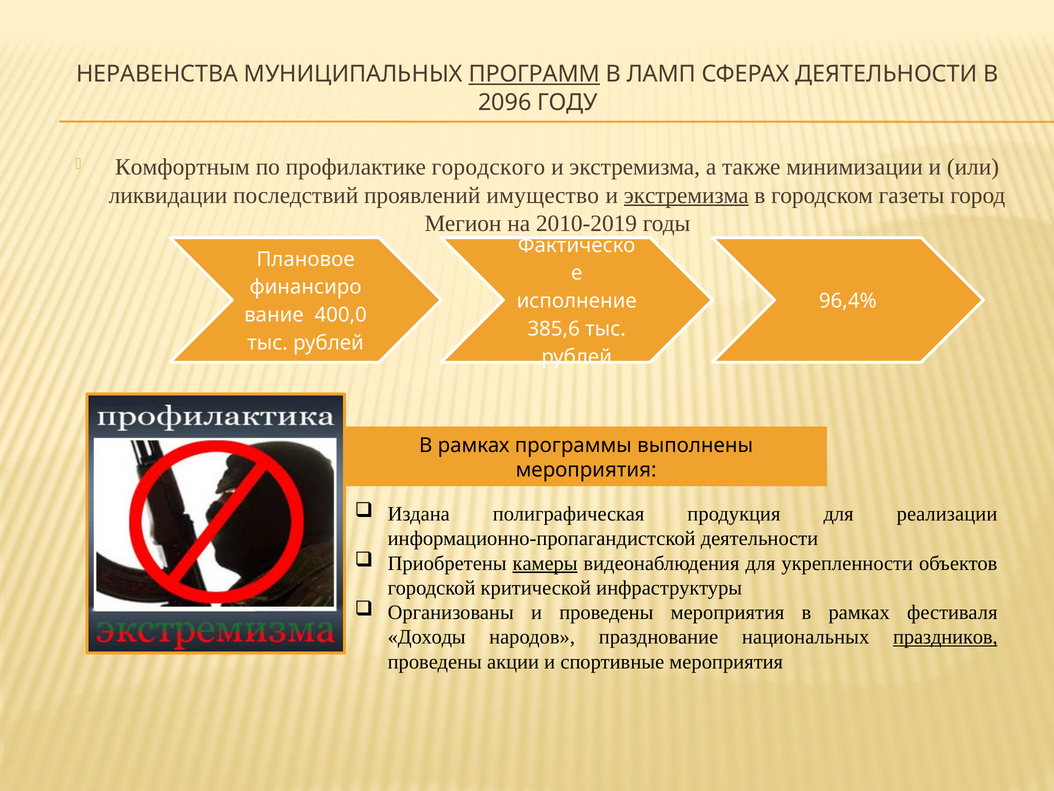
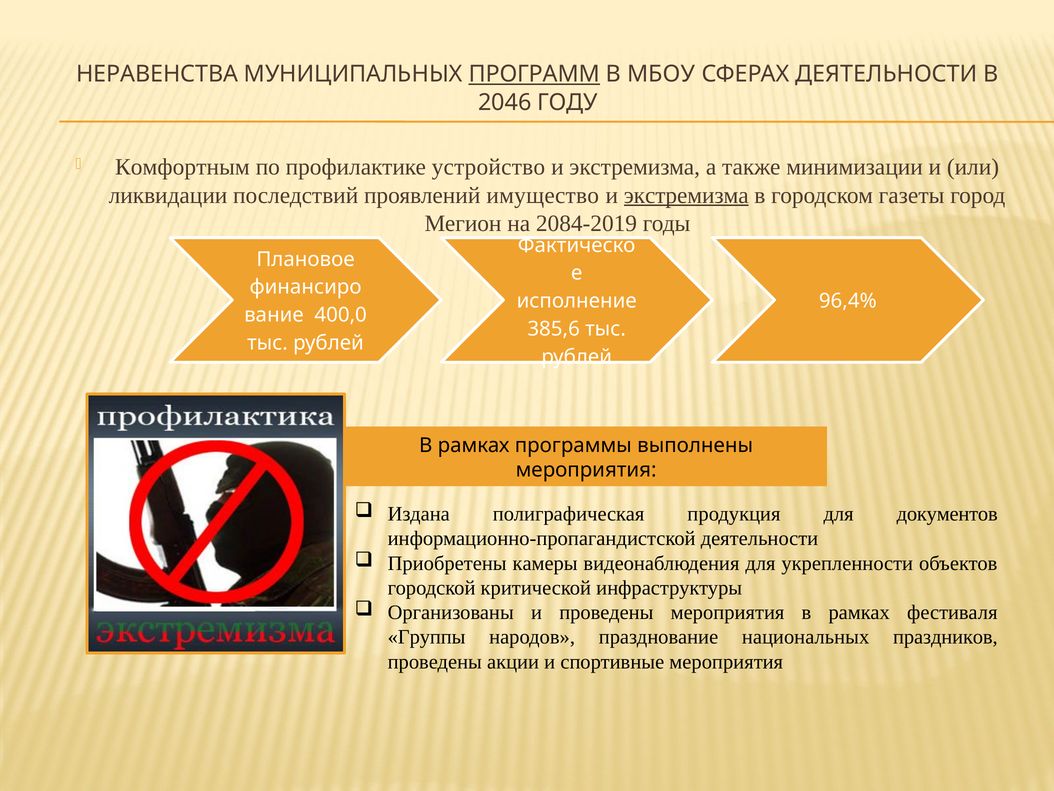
ЛАМП: ЛАМП -> МБОУ (661, 74)
2096: 2096 -> 2046 (505, 102)
городского: городского -> устройство (488, 167)
2010-2019: 2010-2019 -> 2084-2019 (586, 223)
реализации: реализации -> документов (947, 514)
камеры underline: present -> none (545, 563)
Доходы: Доходы -> Группы (427, 637)
праздников underline: present -> none (945, 637)
